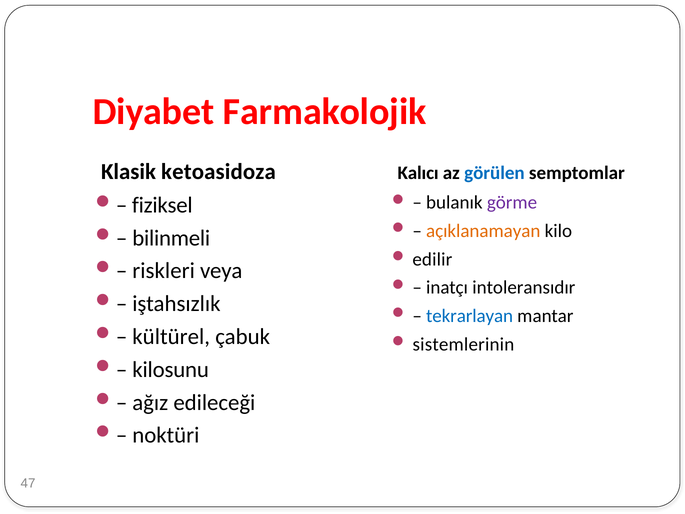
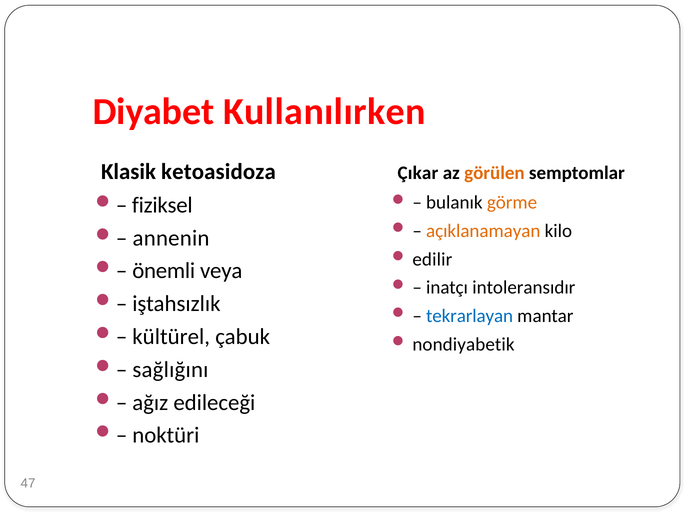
Farmakolojik: Farmakolojik -> Kullanılırken (324, 111)
Kalıcı: Kalıcı -> Çıkar (418, 173)
görülen colour: blue -> orange (494, 173)
görme colour: purple -> orange (512, 202)
bilinmeli: bilinmeli -> annenin (171, 238)
riskleri: riskleri -> önemli (164, 271)
sistemlerinin: sistemlerinin -> nondiyabetik (463, 344)
kilosunu: kilosunu -> sağlığını (170, 369)
